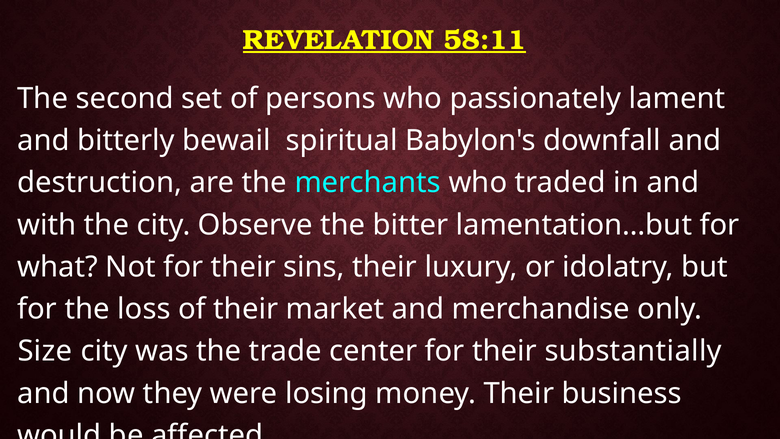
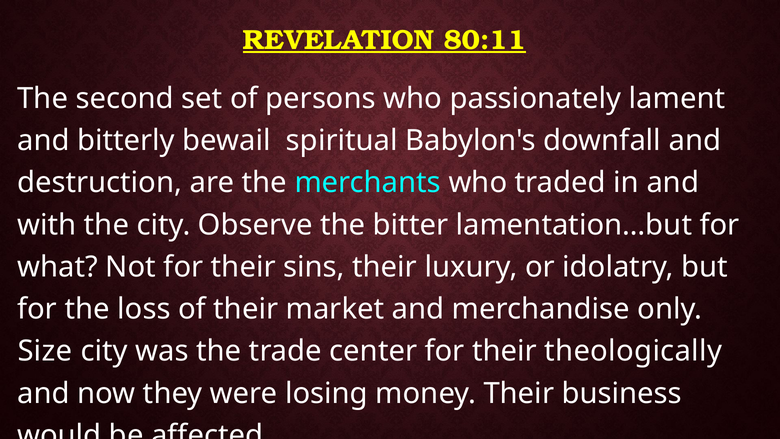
58:11: 58:11 -> 80:11 (485, 40)
substantially: substantially -> theologically (633, 351)
